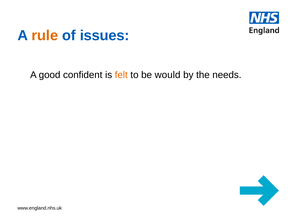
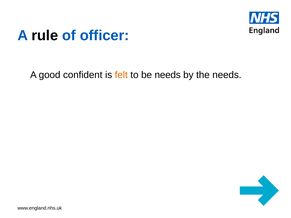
rule colour: orange -> black (45, 36)
issues: issues -> officer (105, 36)
be would: would -> needs (168, 75)
